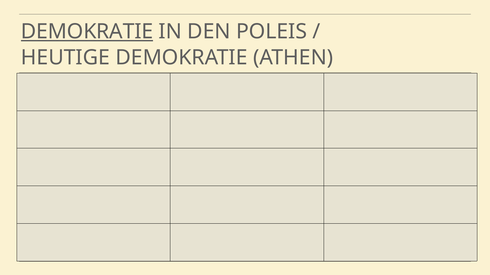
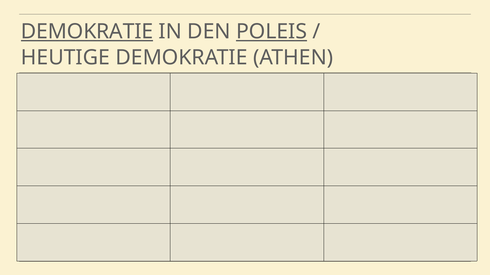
POLEIS underline: none -> present (272, 32)
